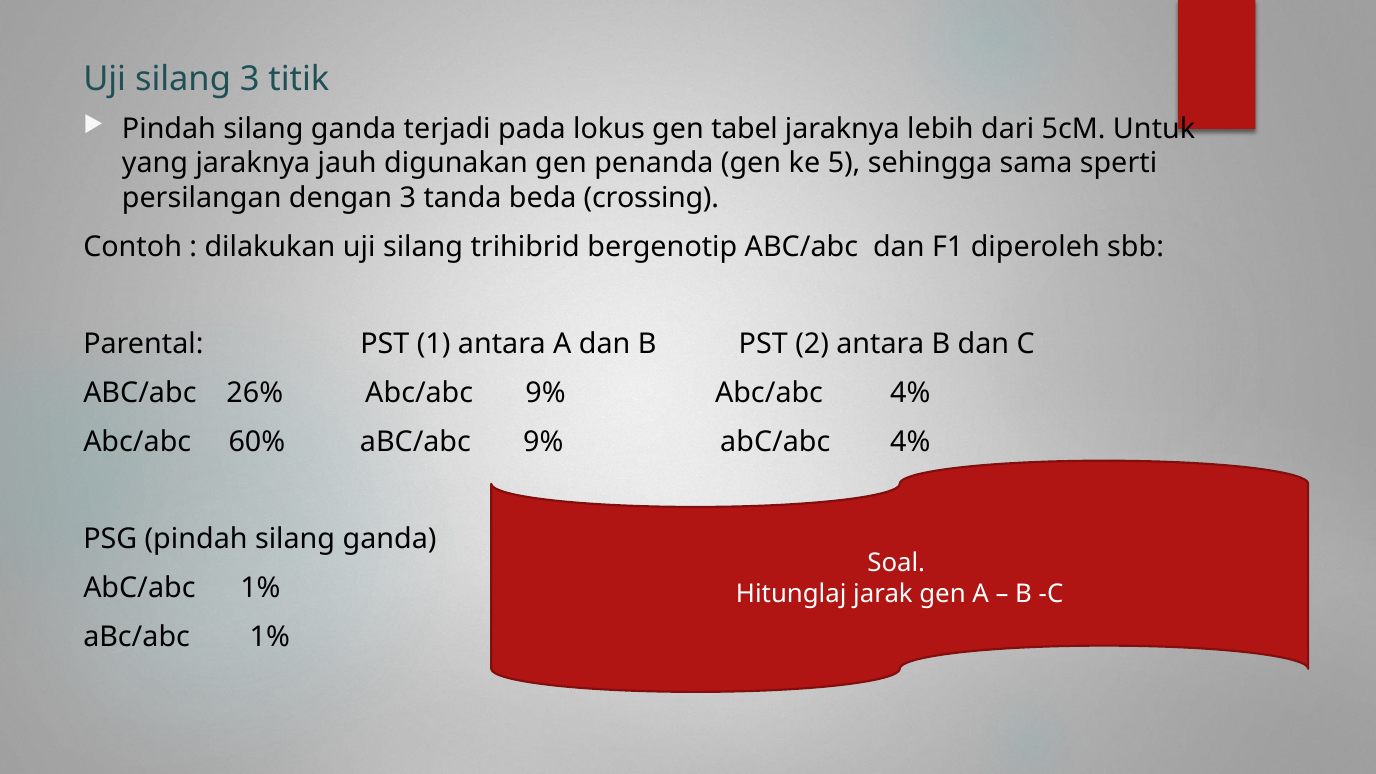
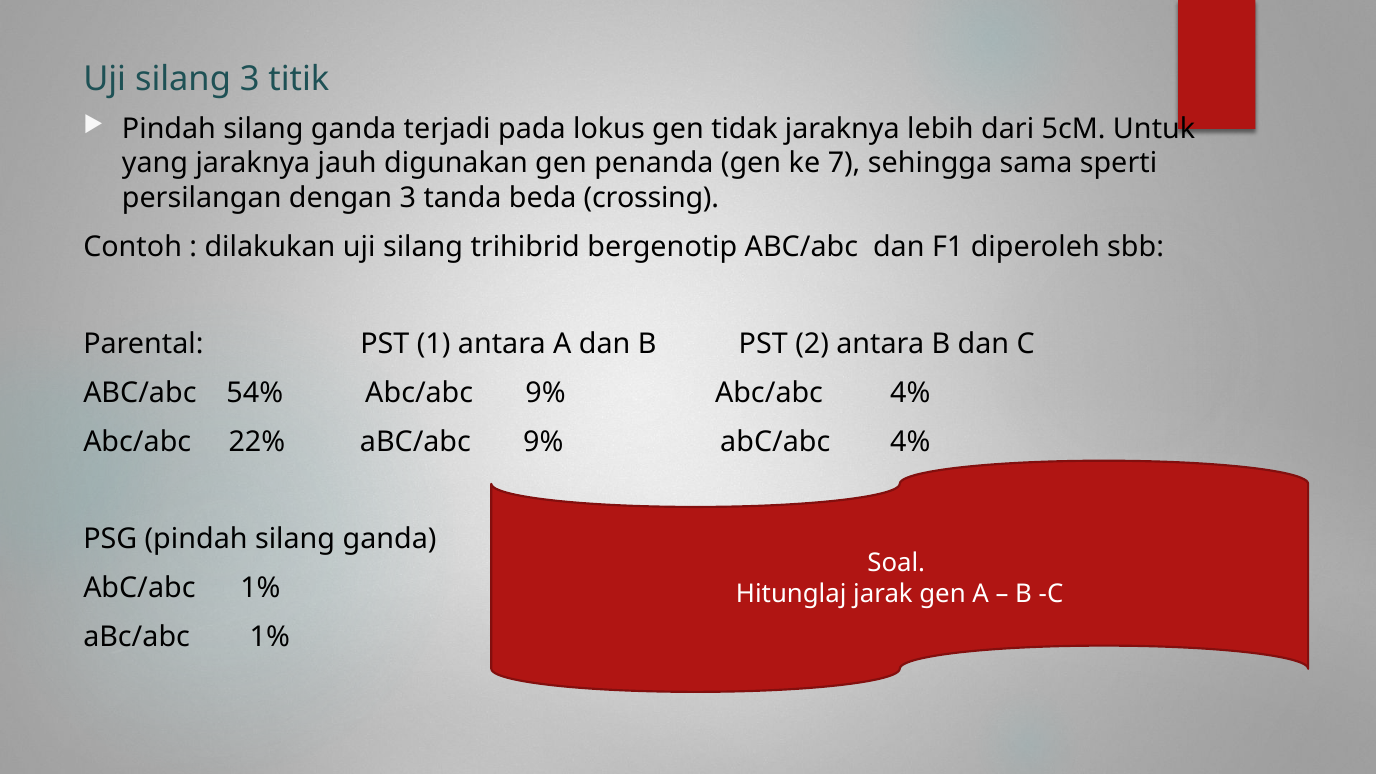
tabel: tabel -> tidak (745, 129)
5: 5 -> 7 (844, 163)
26%: 26% -> 54% (255, 393)
60%: 60% -> 22% (257, 442)
